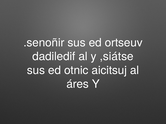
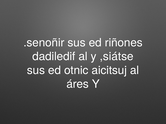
ortseuv: ortseuv -> riñones (124, 43)
